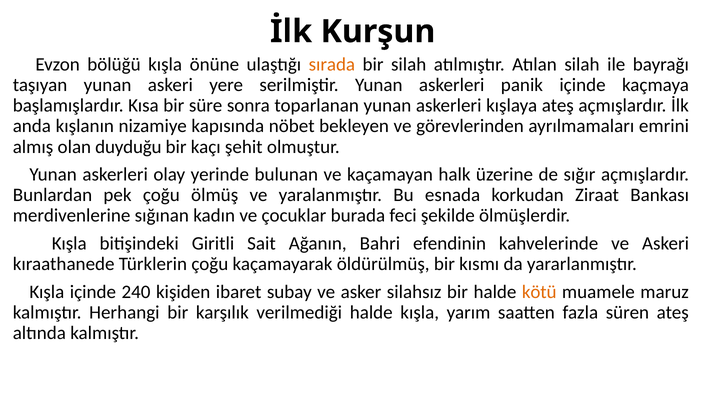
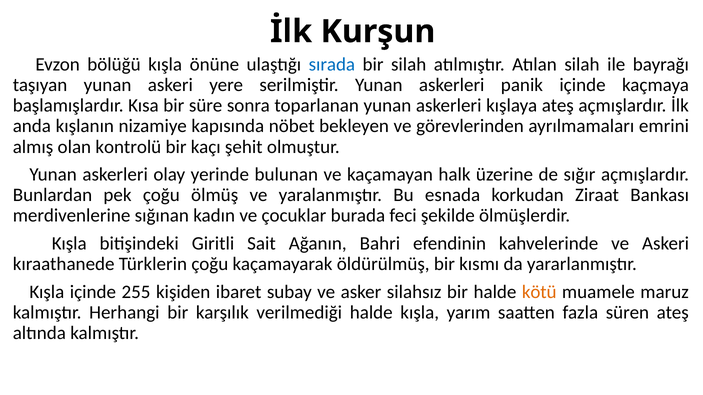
sırada colour: orange -> blue (332, 65)
duyduğu: duyduğu -> kontrolü (128, 147)
240: 240 -> 255 (136, 292)
